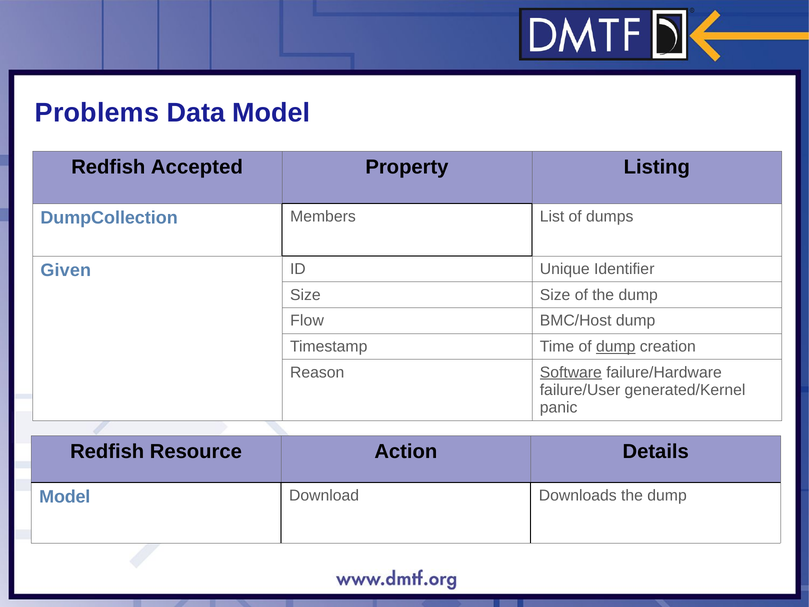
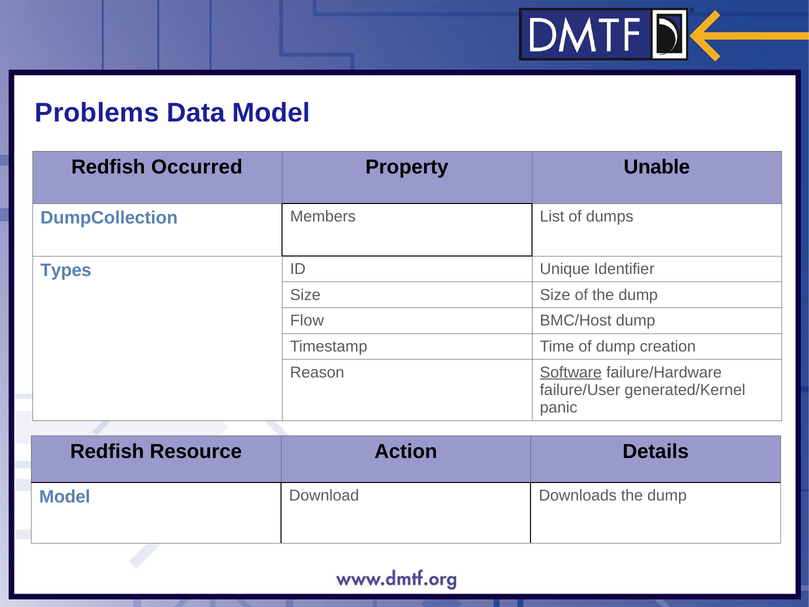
Accepted: Accepted -> Occurred (197, 167)
Listing: Listing -> Unable (657, 167)
Given: Given -> Types (66, 270)
dump underline: present -> none (616, 346)
